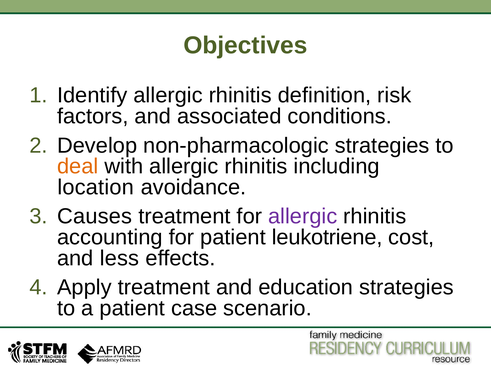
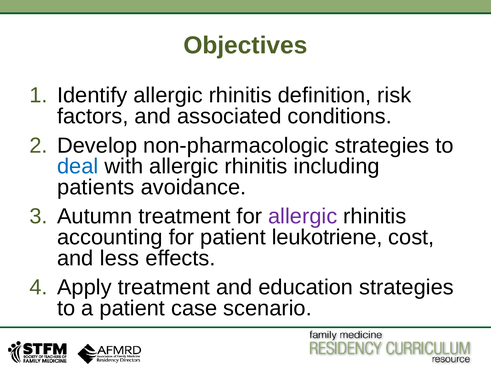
deal colour: orange -> blue (78, 167)
location: location -> patients (96, 187)
Causes: Causes -> Autumn (95, 217)
